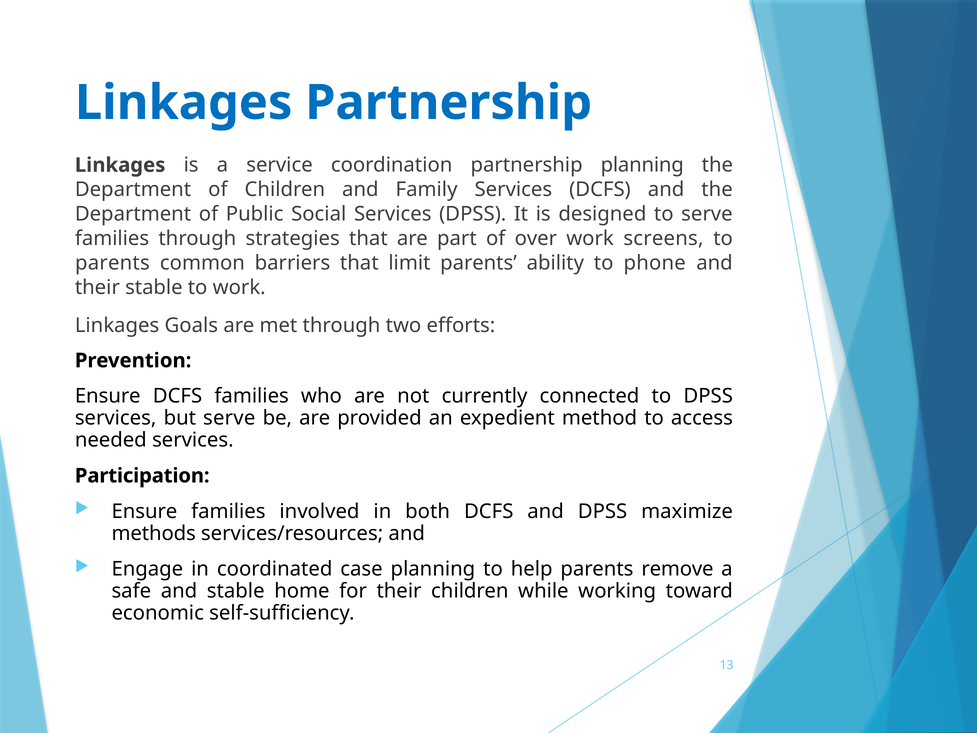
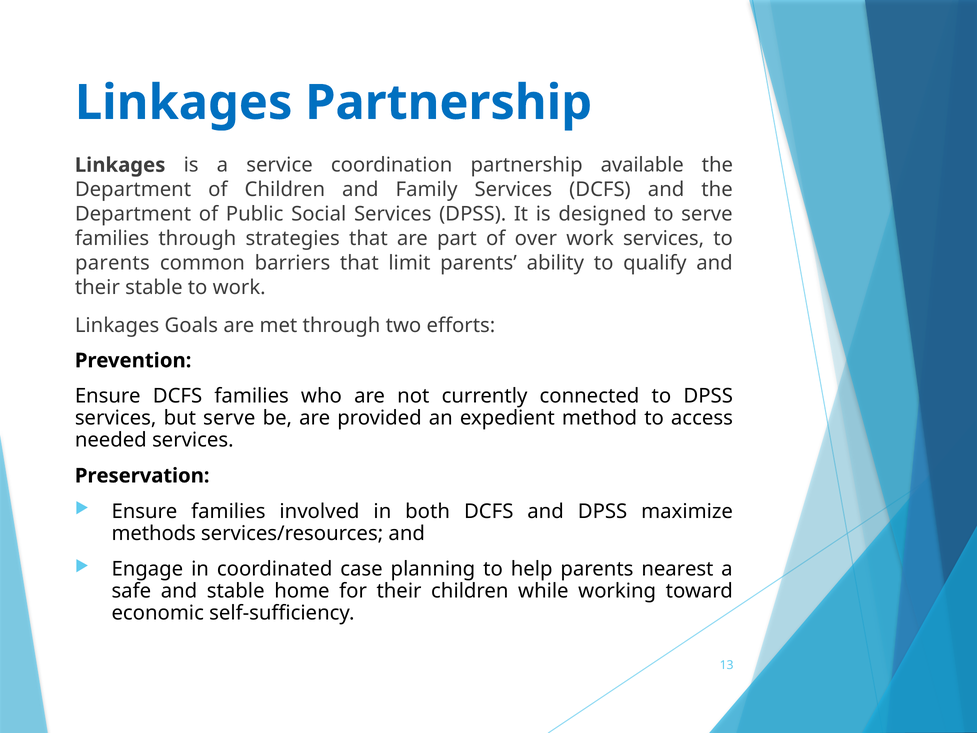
partnership planning: planning -> available (642, 165)
work screens: screens -> services (664, 238)
phone: phone -> qualify (655, 263)
Participation: Participation -> Preservation (142, 476)
remove: remove -> nearest (677, 569)
